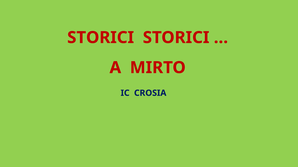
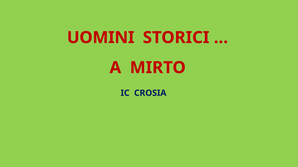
STORICI: STORICI -> UOMINI (101, 38)
